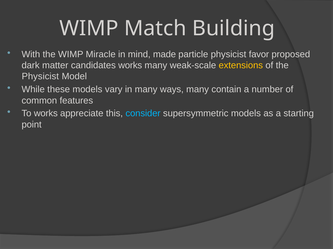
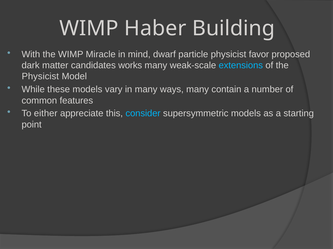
Match: Match -> Haber (155, 28)
made: made -> dwarf (164, 54)
extensions colour: yellow -> light blue (241, 66)
To works: works -> either (46, 114)
